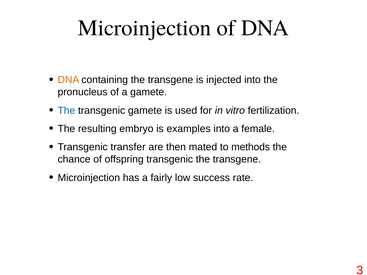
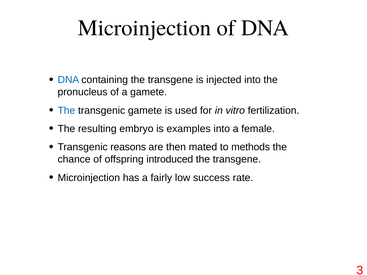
DNA colour: orange -> blue (68, 80)
transfer: transfer -> reasons (128, 147)
offspring transgenic: transgenic -> introduced (170, 159)
